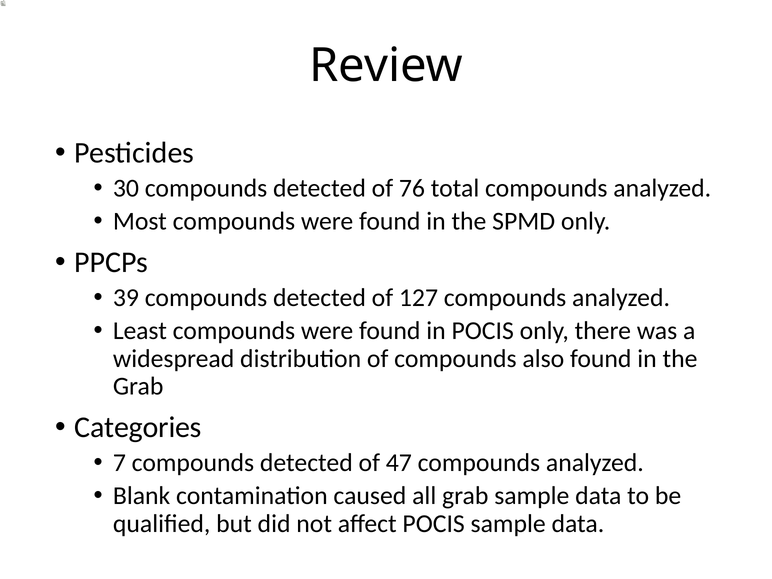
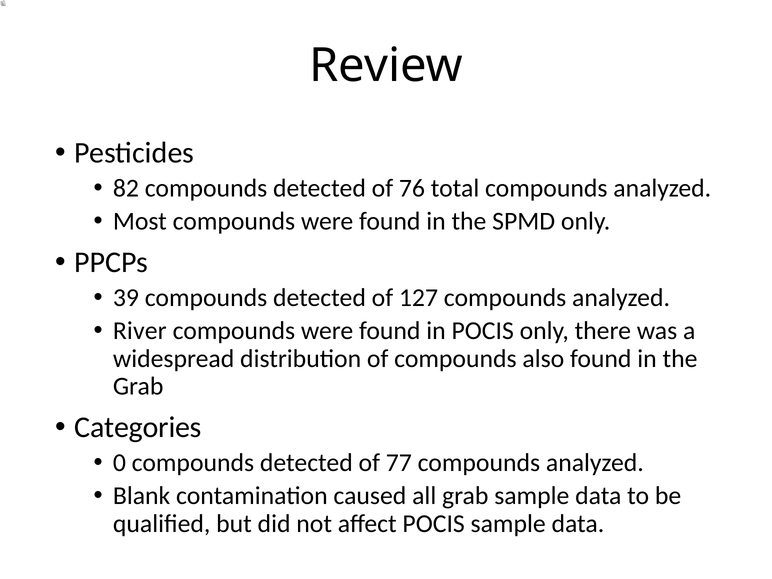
30: 30 -> 82 (126, 188)
Least: Least -> River (140, 331)
7: 7 -> 0 (119, 463)
47: 47 -> 77 (399, 463)
